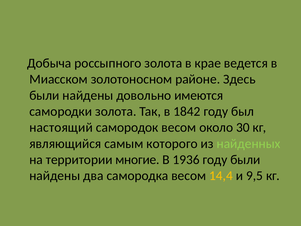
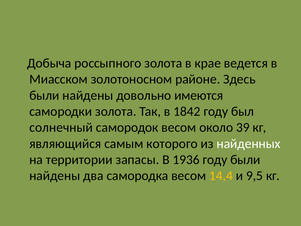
настоящий: настоящий -> солнечный (61, 127)
30: 30 -> 39 (243, 127)
найденных colour: light green -> white (249, 143)
многие: многие -> запасы (137, 159)
